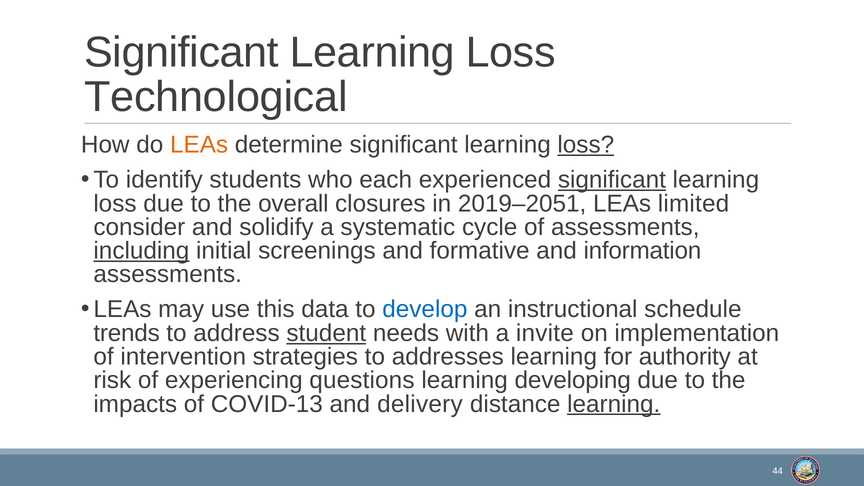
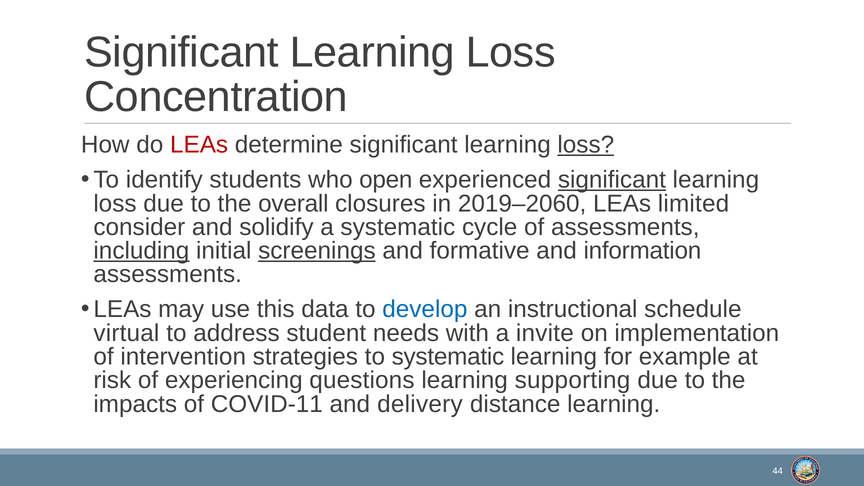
Technological: Technological -> Concentration (216, 97)
LEAs colour: orange -> red (199, 145)
each: each -> open (386, 180)
2019–2051: 2019–2051 -> 2019–2060 (522, 204)
screenings underline: none -> present (317, 251)
trends: trends -> virtual (126, 333)
student underline: present -> none (326, 333)
to addresses: addresses -> systematic (448, 357)
authority: authority -> example (685, 357)
developing: developing -> supporting (573, 380)
COVID-13: COVID-13 -> COVID-11 (267, 404)
learning underline: present -> none (614, 404)
